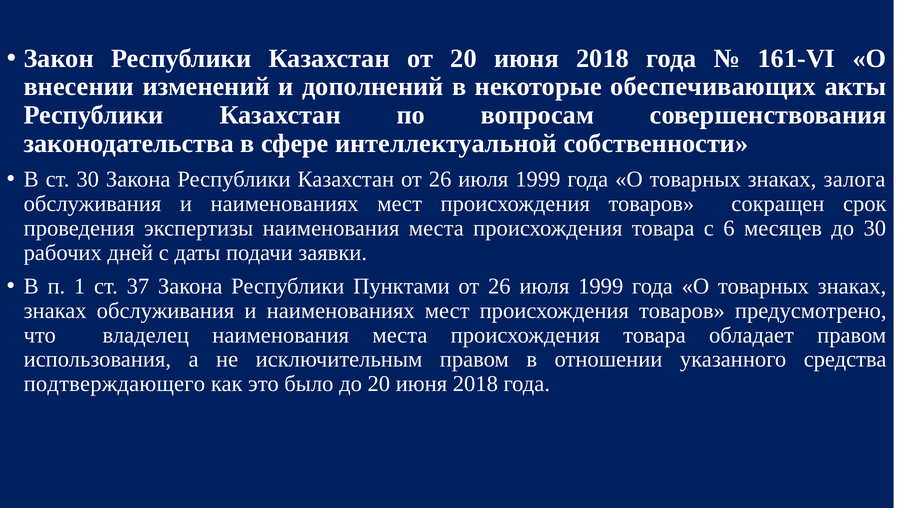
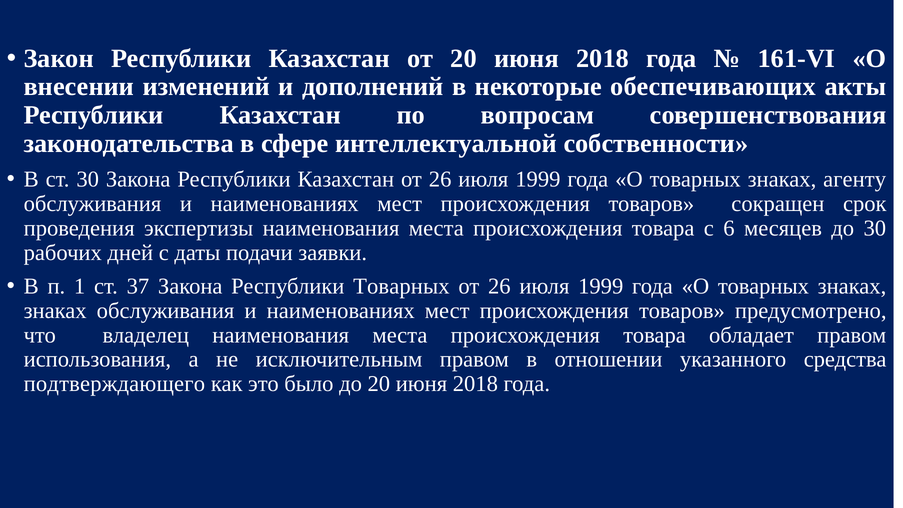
залога: залога -> агенту (855, 179)
Республики Пунктами: Пунктами -> Товарных (401, 286)
